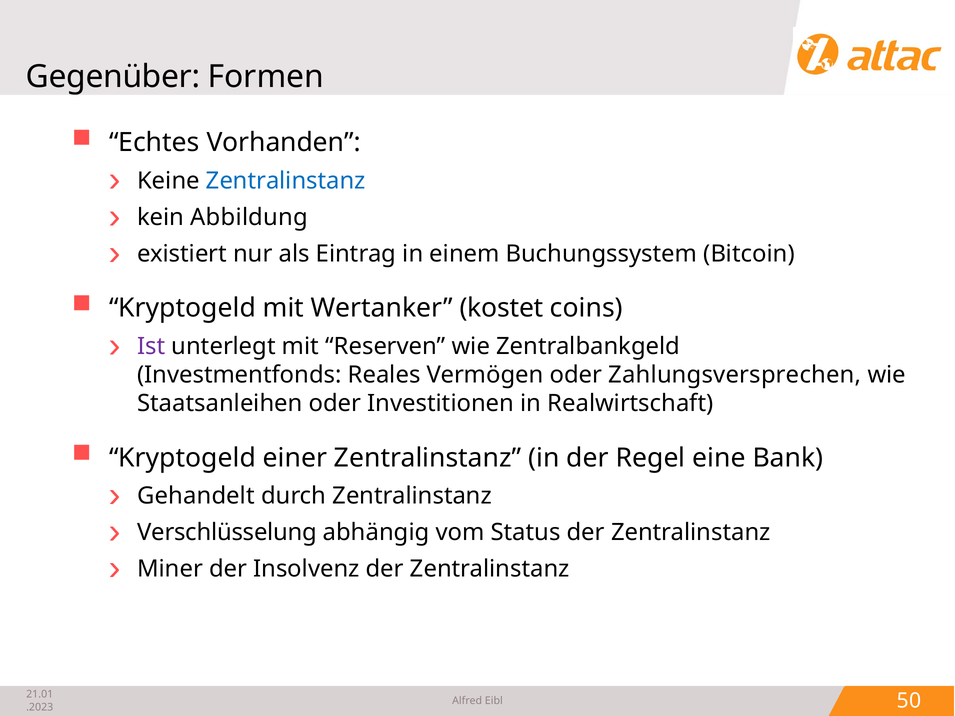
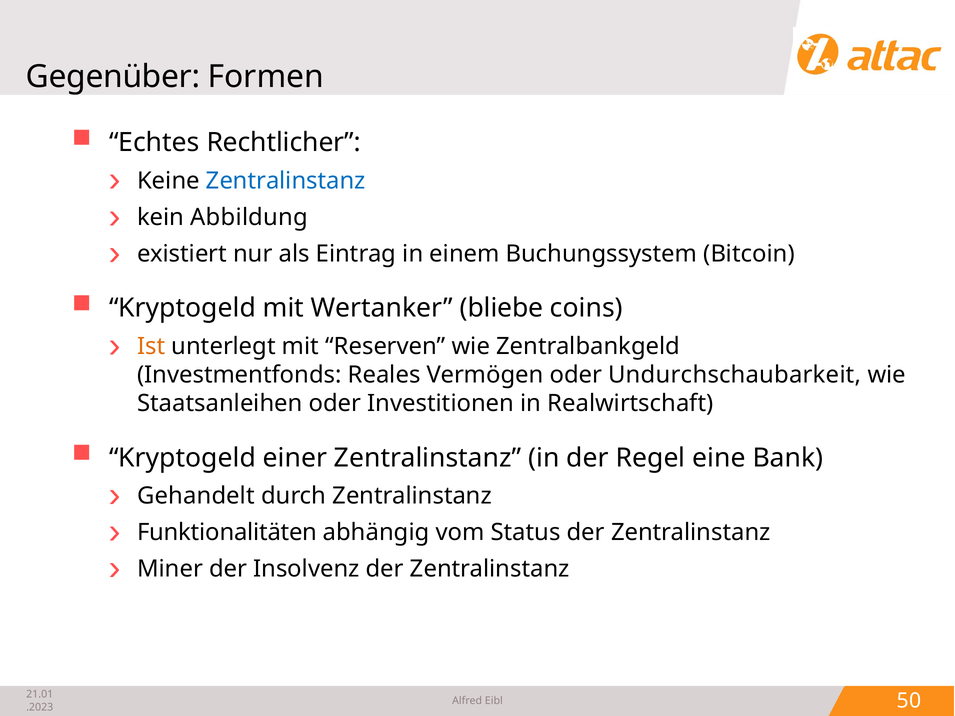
Vorhanden: Vorhanden -> Rechtlicher (284, 143)
kostet: kostet -> bliebe (502, 308)
Ist colour: purple -> orange (151, 346)
Zahlungsversprechen: Zahlungsversprechen -> Undurchschaubarkeit (735, 375)
Verschlüsselung: Verschlüsselung -> Funktionalitäten (227, 533)
